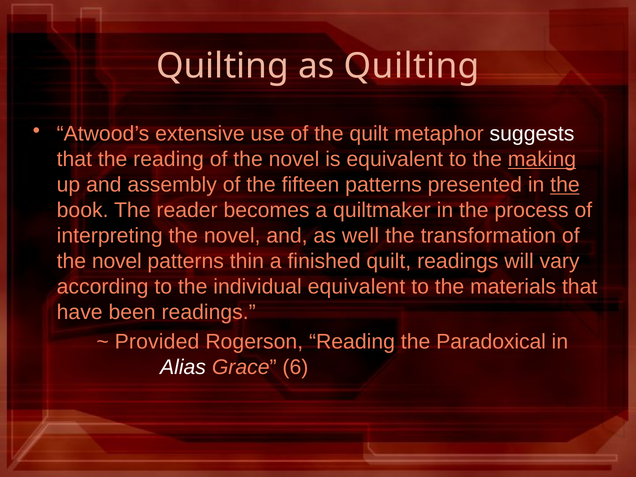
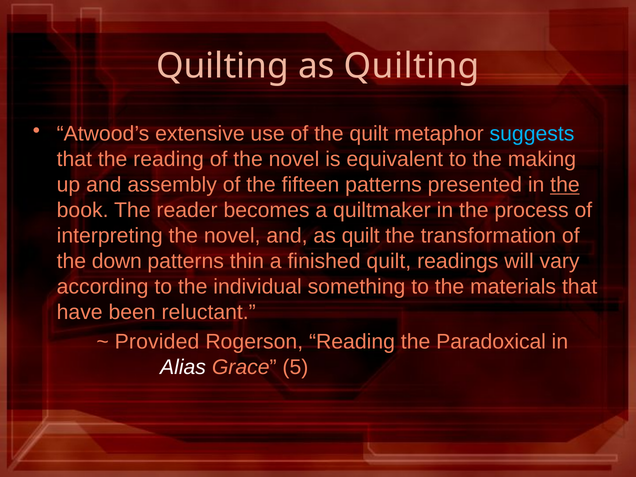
suggests colour: white -> light blue (532, 134)
making underline: present -> none (542, 159)
as well: well -> quilt (361, 236)
novel: novel -> down (117, 261)
individual equivalent: equivalent -> something (357, 287)
been readings: readings -> reluctant (209, 312)
6: 6 -> 5 (295, 367)
